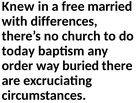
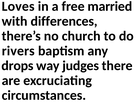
Knew: Knew -> Loves (18, 6)
today: today -> rivers (18, 51)
order: order -> drops (17, 66)
buried: buried -> judges (81, 66)
